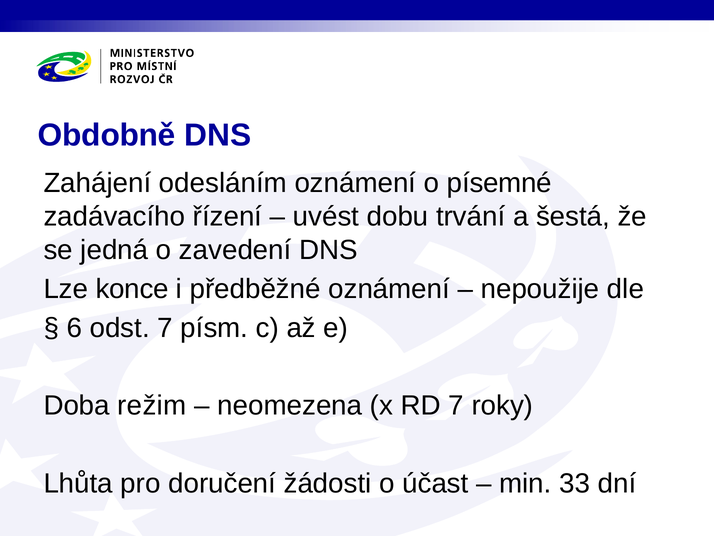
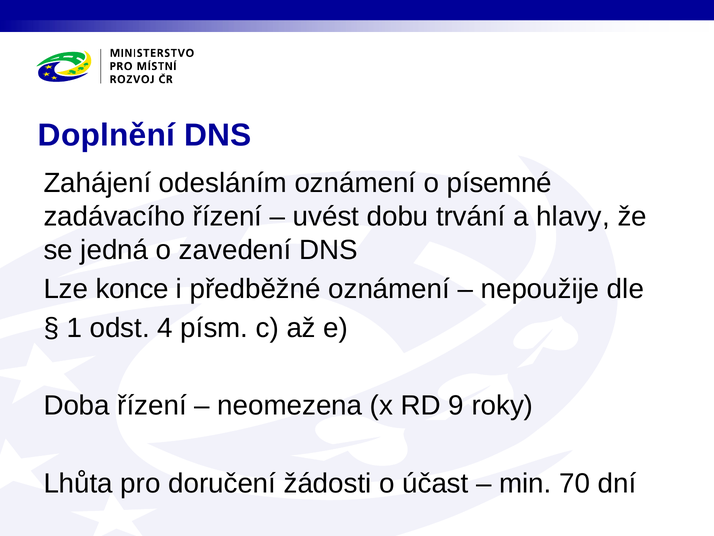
Obdobně: Obdobně -> Doplnění (107, 135)
šestá: šestá -> hlavy (573, 216)
6: 6 -> 1 (74, 328)
odst 7: 7 -> 4 (165, 328)
Doba režim: režim -> řízení (152, 405)
RD 7: 7 -> 9 (456, 405)
33: 33 -> 70 (575, 483)
